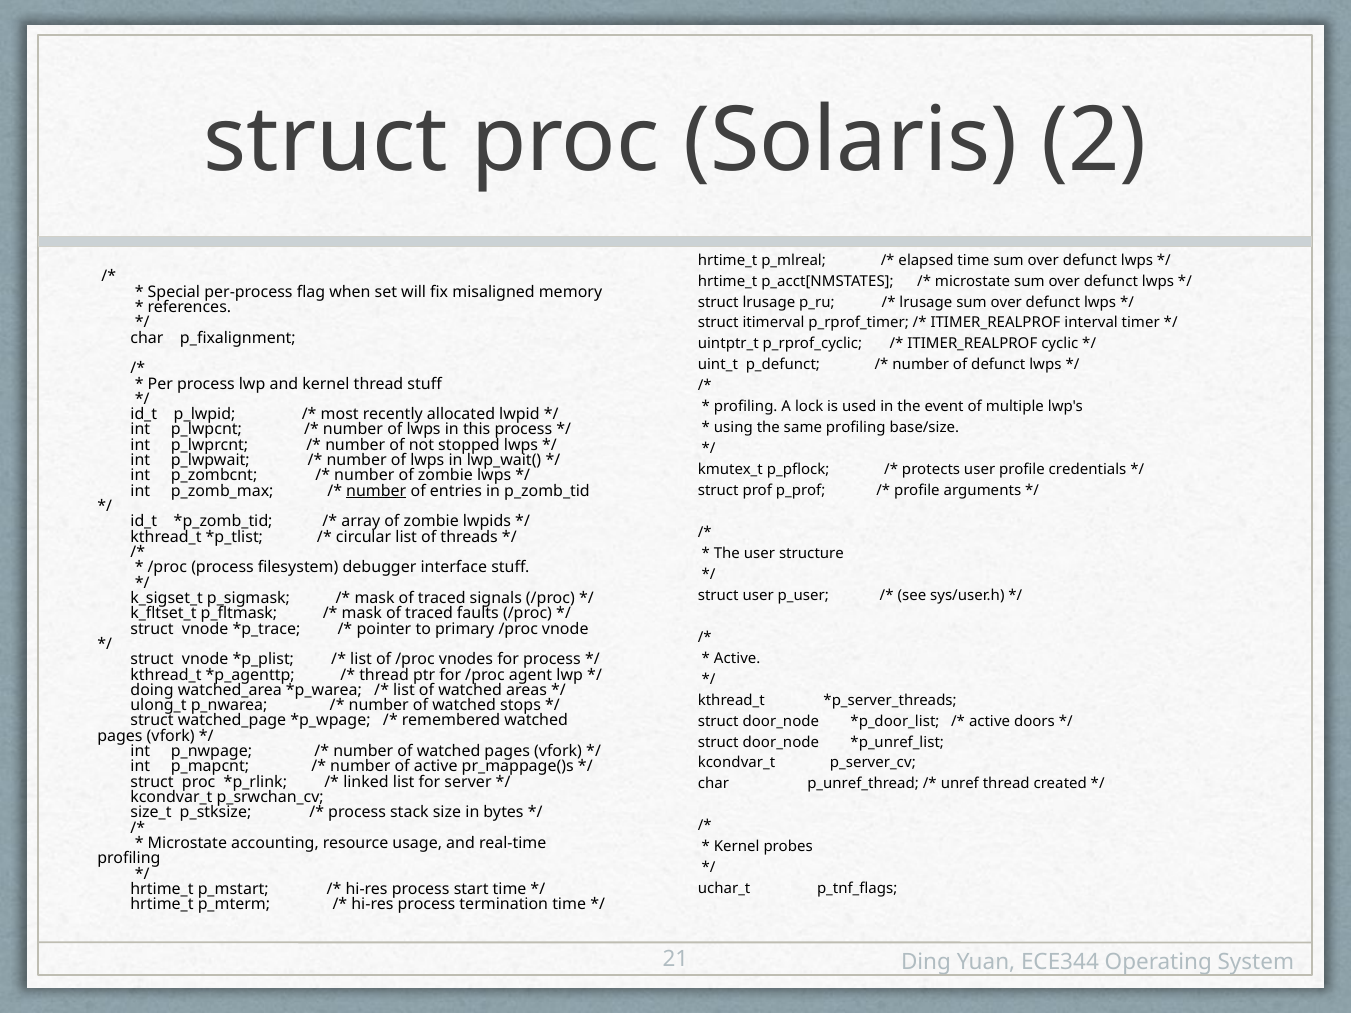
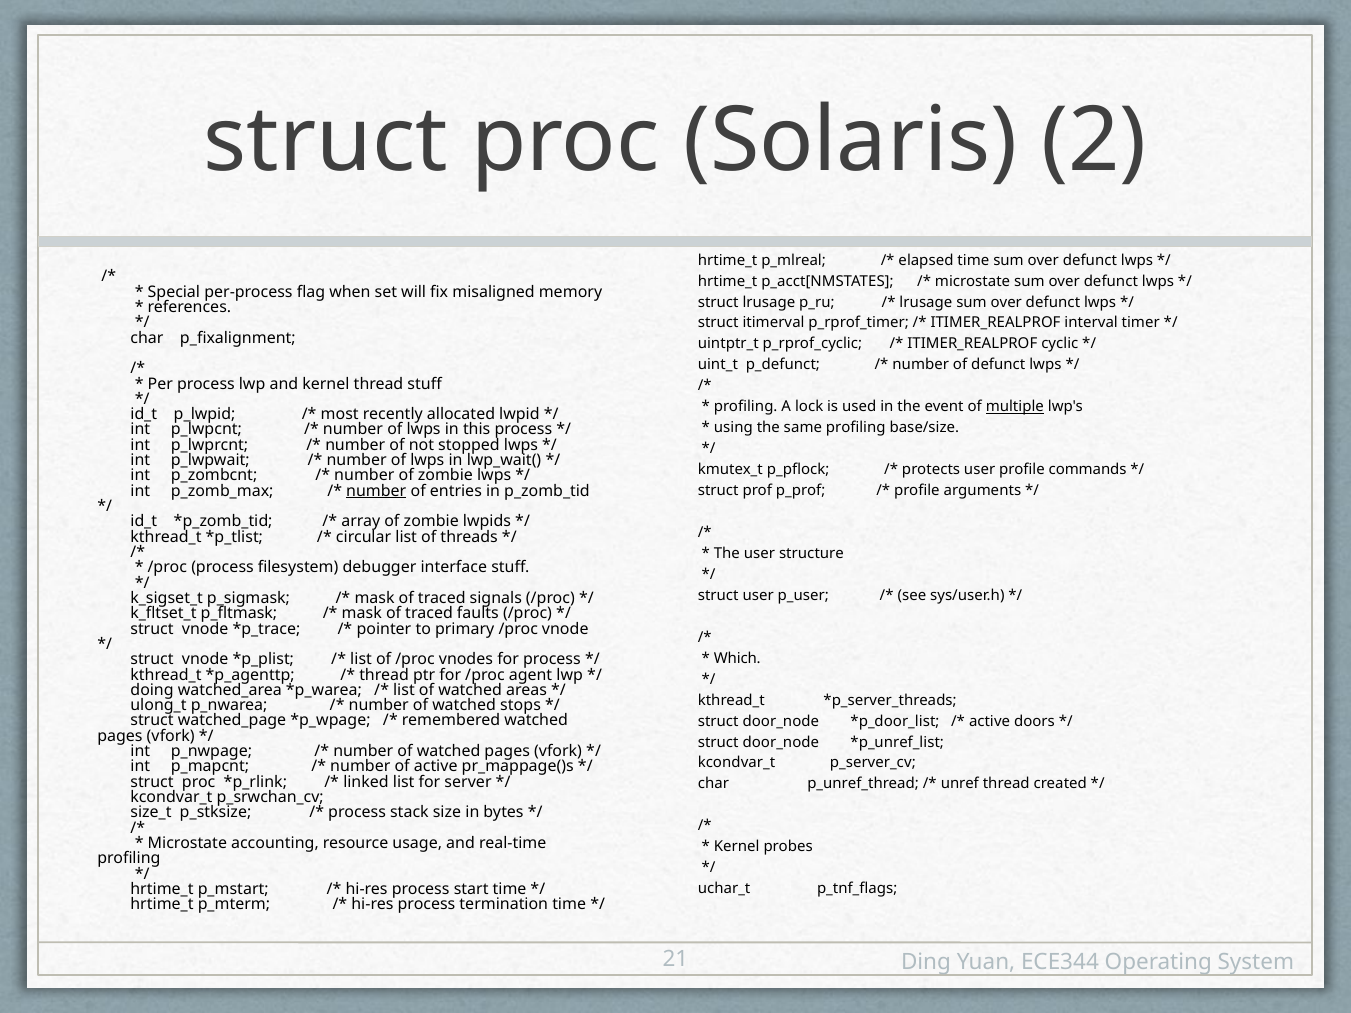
multiple underline: none -> present (1015, 407)
credentials: credentials -> commands (1088, 470)
Active: Active -> Which (737, 658)
